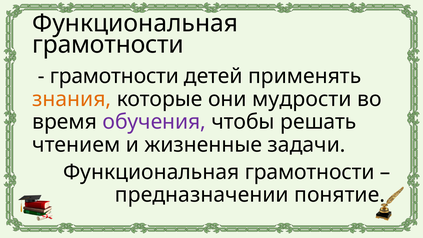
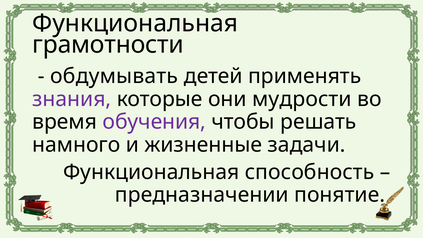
грамотности: грамотности -> обдумывать (114, 76)
знания colour: orange -> purple (72, 99)
чтением: чтением -> намного (76, 145)
грамотности: грамотности -> способность (310, 172)
